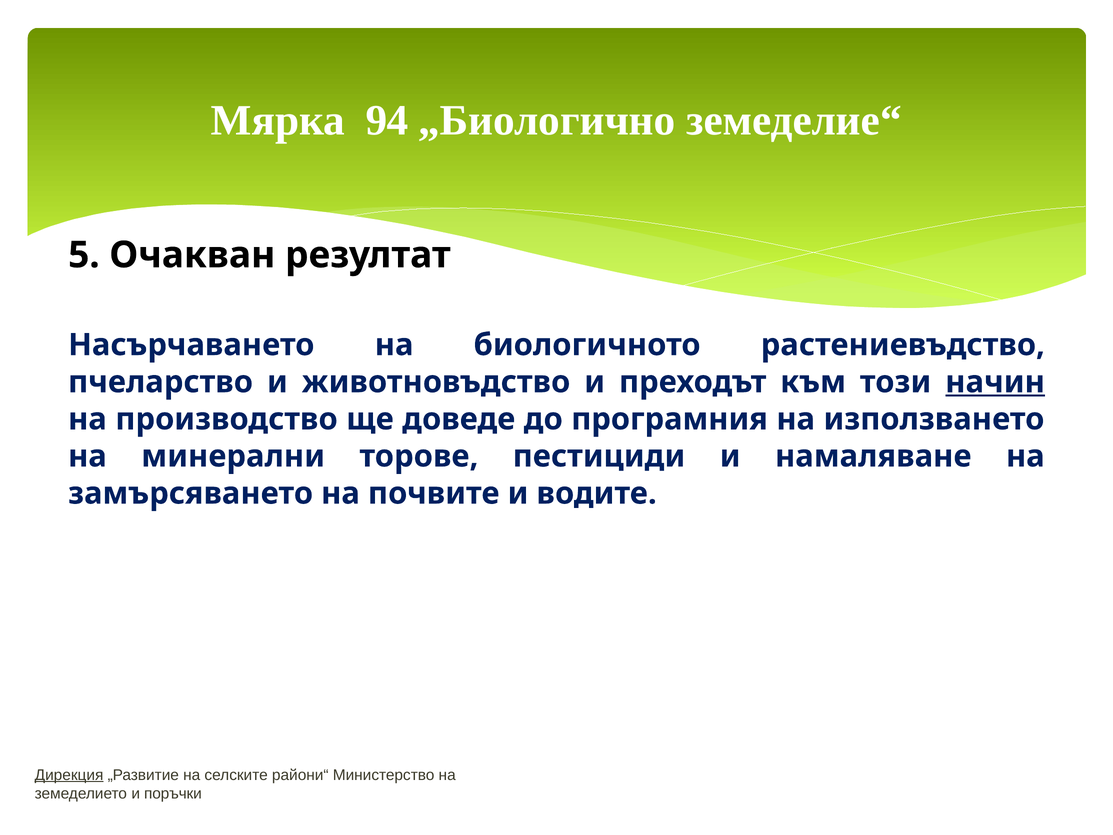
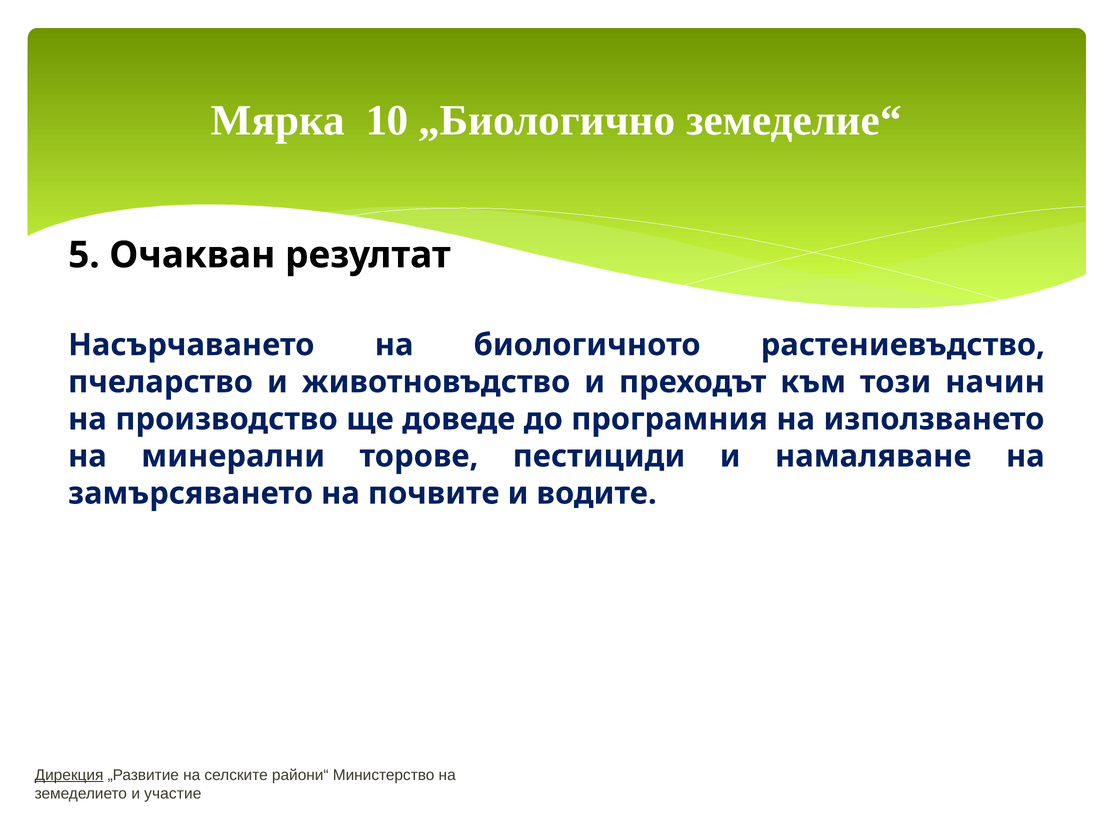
94: 94 -> 10 (387, 120)
начин underline: present -> none (995, 382)
поръчки: поръчки -> участие (173, 793)
